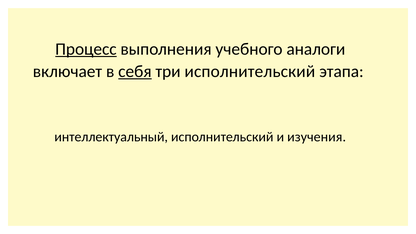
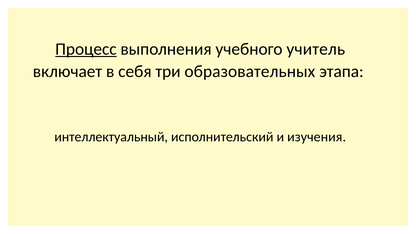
аналоги: аналоги -> учитель (316, 49)
себя underline: present -> none (135, 71)
три исполнительский: исполнительский -> образовательных (250, 71)
